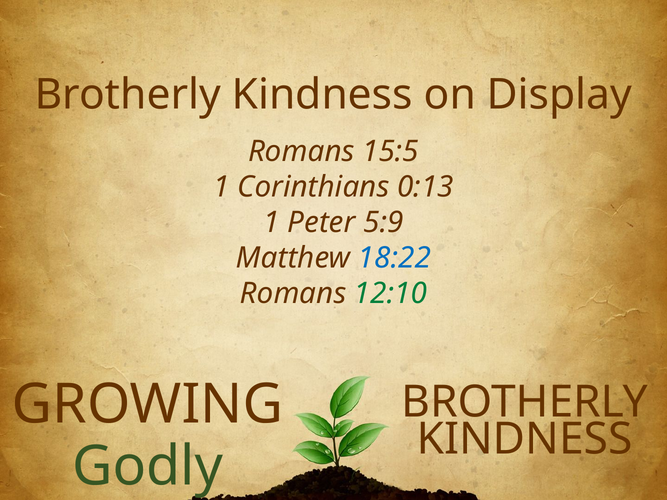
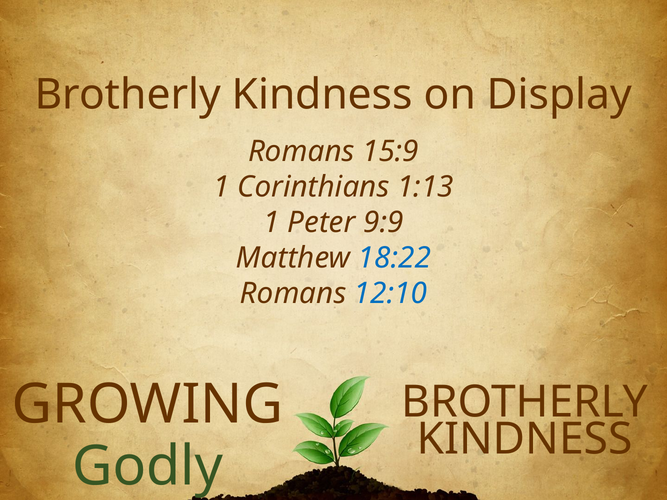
15:5: 15:5 -> 15:9 (390, 151)
0:13: 0:13 -> 1:13 (425, 187)
5:9: 5:9 -> 9:9 (383, 223)
12:10 colour: green -> blue (390, 294)
